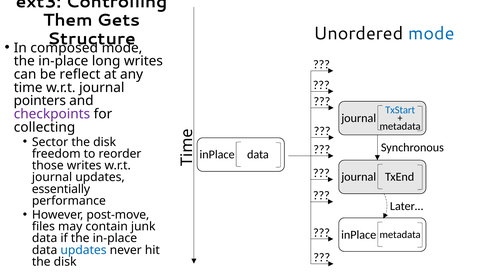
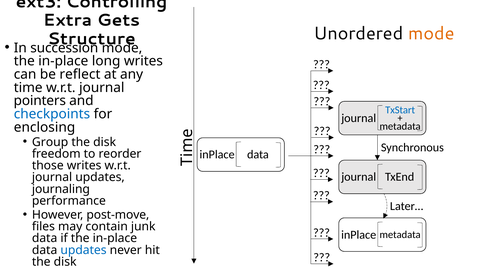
Them: Them -> Extra (68, 20)
mode colour: blue -> orange (431, 34)
composed: composed -> succession (64, 48)
checkpoints colour: purple -> blue (52, 114)
collecting: collecting -> enclosing (45, 127)
Sector: Sector -> Group (50, 142)
essentially: essentially -> journaling (61, 189)
